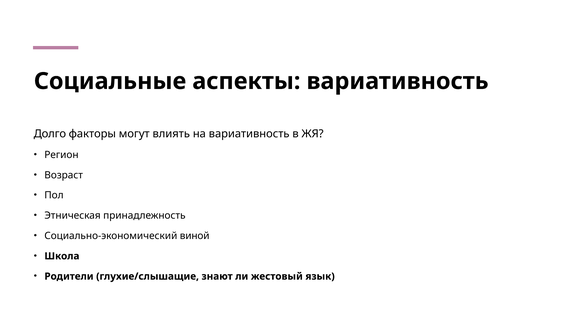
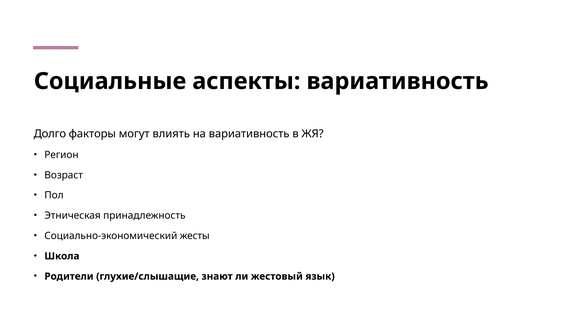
виной: виной -> жесты (195, 236)
